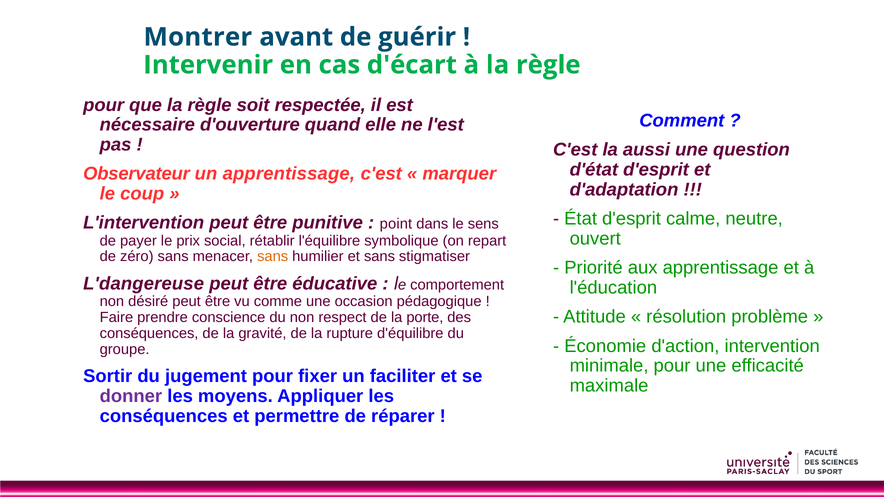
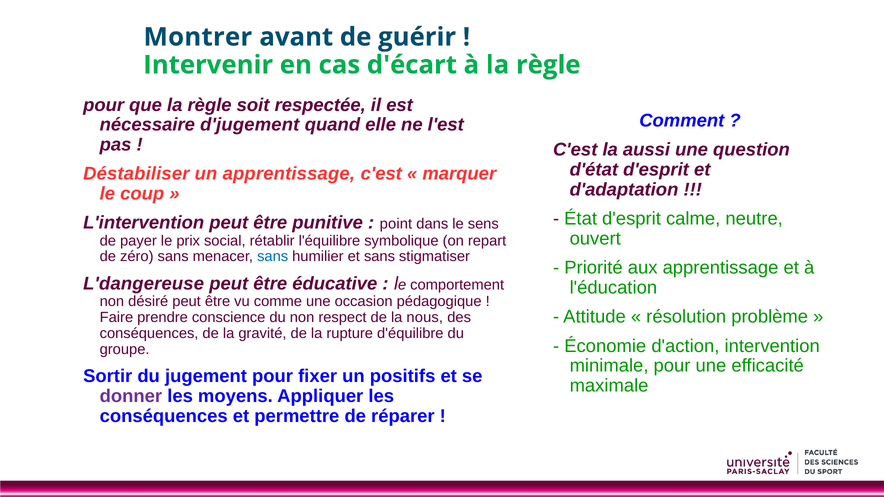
d'ouverture: d'ouverture -> d'jugement (250, 125)
Observateur: Observateur -> Déstabiliser (136, 174)
sans colour: orange -> blue (273, 257)
porte: porte -> nous (425, 318)
faciliter: faciliter -> positifs (403, 376)
